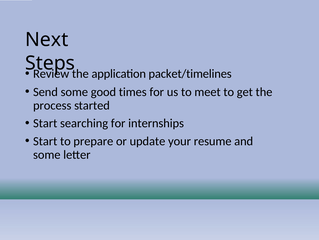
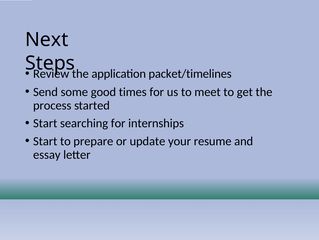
some: some -> essay (47, 154)
